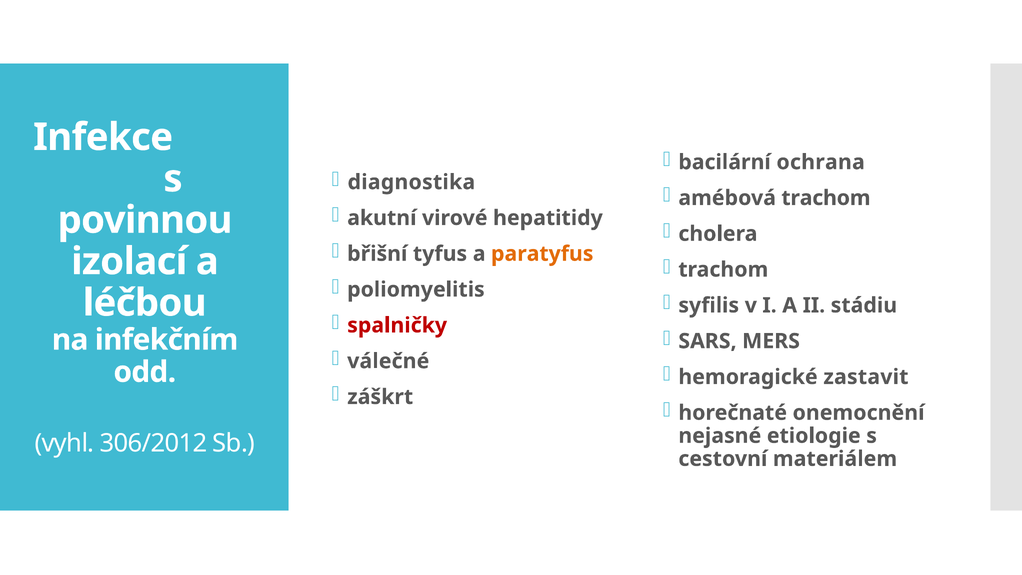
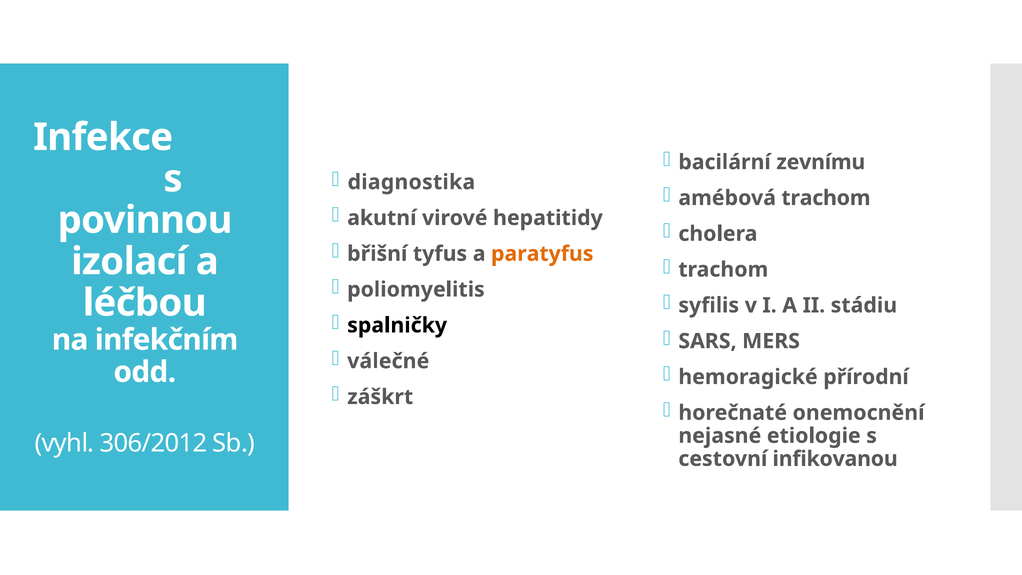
ochrana: ochrana -> zevnímu (821, 162)
spalničky colour: red -> black (397, 325)
zastavit: zastavit -> přírodní (866, 377)
materiálem: materiálem -> infikovanou (835, 459)
